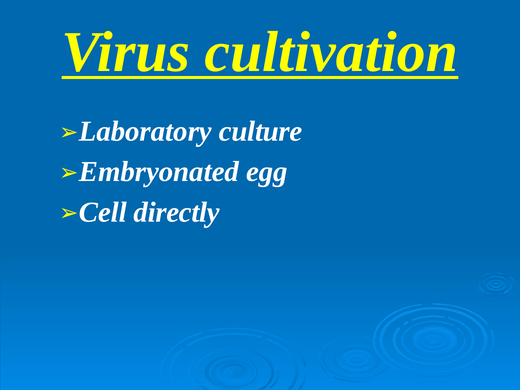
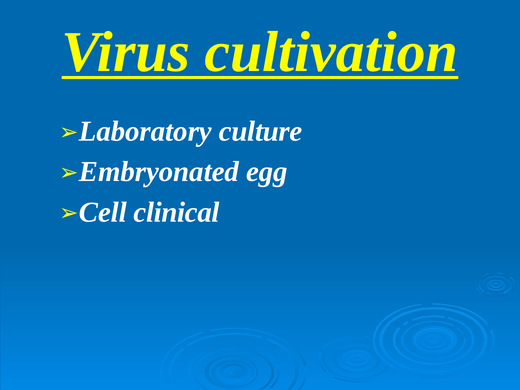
directly: directly -> clinical (177, 212)
